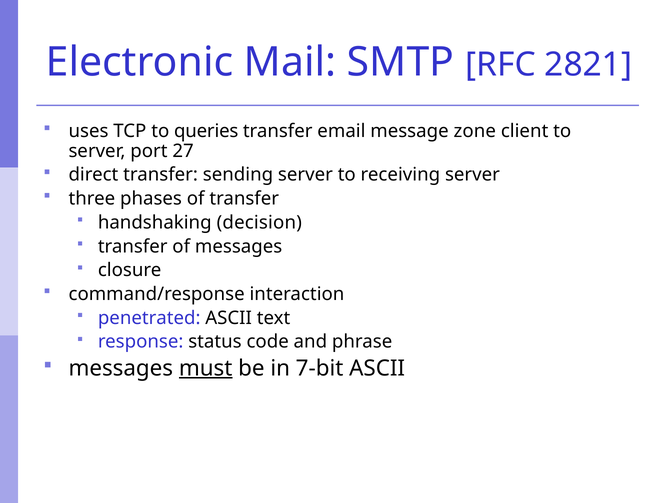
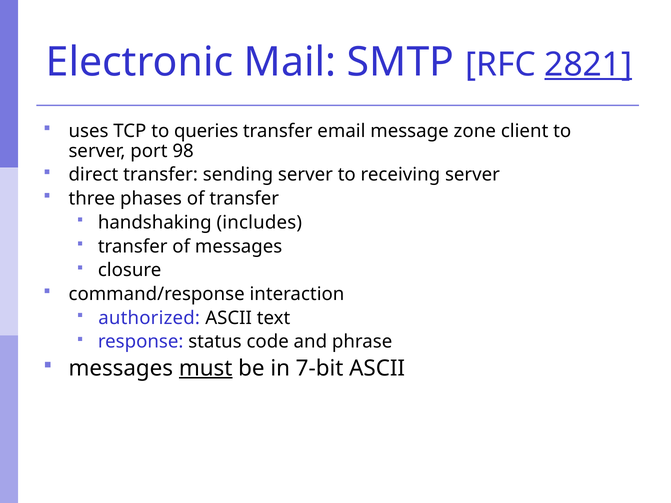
2821 underline: none -> present (588, 65)
27: 27 -> 98 (183, 151)
decision: decision -> includes (259, 223)
penetrated: penetrated -> authorized (149, 318)
